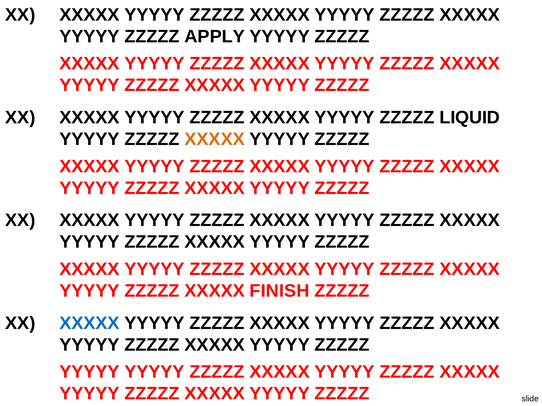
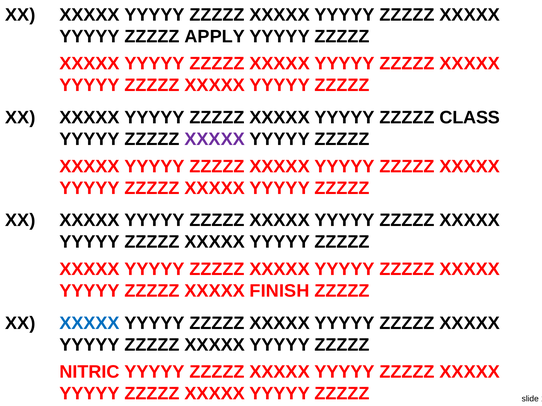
LIQUID: LIQUID -> CLASS (470, 118)
XXXXX colour: orange -> purple (215, 139)
YYYYY: YYYYY -> NITRIC (90, 372)
